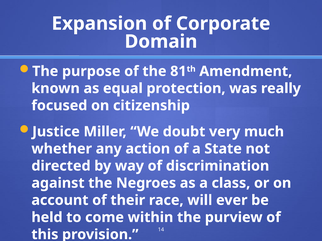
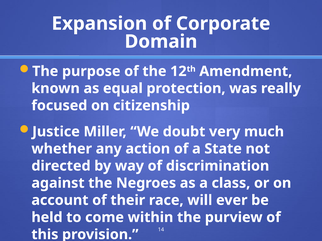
81: 81 -> 12 (178, 71)
